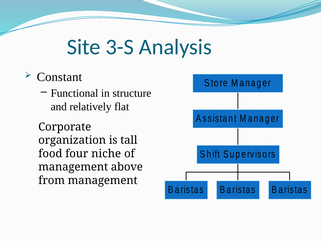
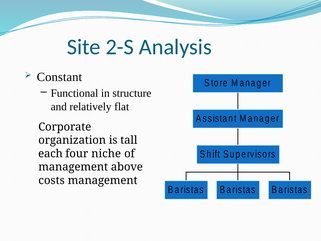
3-S: 3-S -> 2-S (120, 47)
food: food -> each (50, 153)
from: from -> costs (52, 180)
